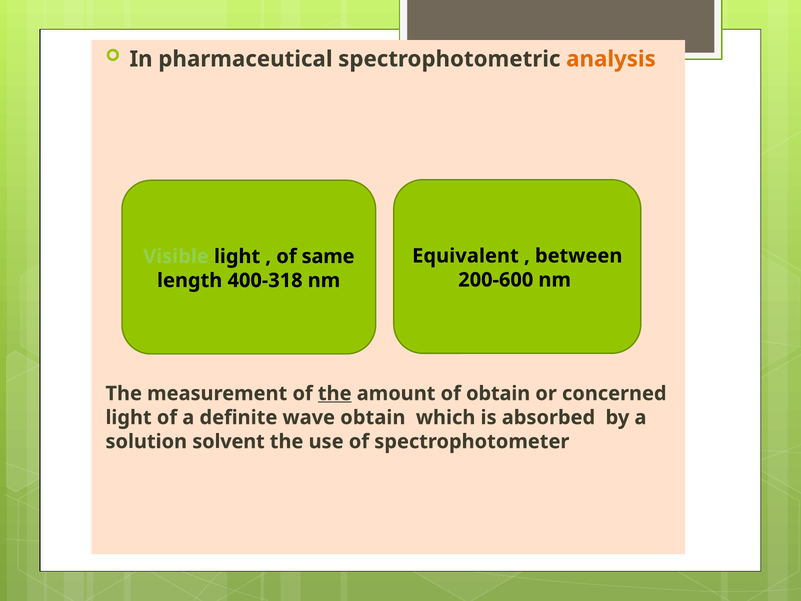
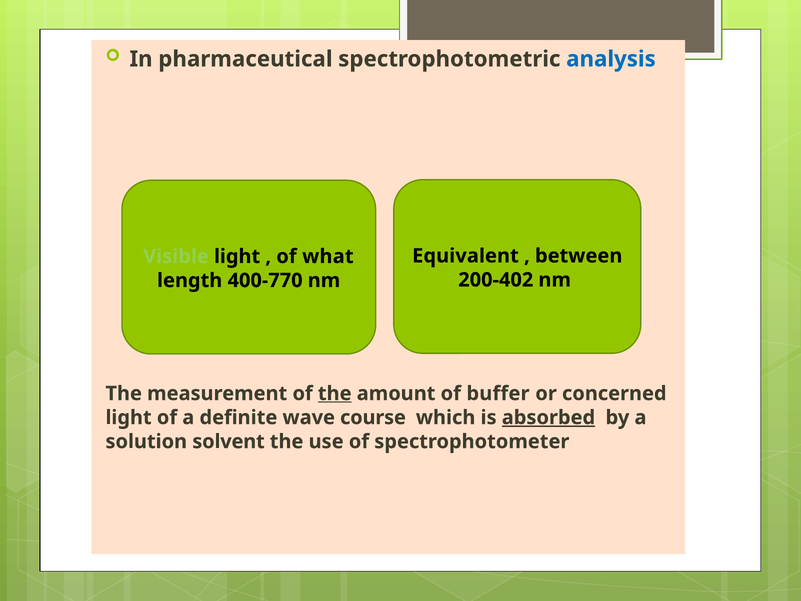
analysis colour: orange -> blue (611, 59)
same: same -> what (328, 256)
200-600: 200-600 -> 200-402 (496, 280)
400-318: 400-318 -> 400-770 (265, 280)
of obtain: obtain -> buffer (498, 393)
wave obtain: obtain -> course (373, 417)
absorbed underline: none -> present (548, 417)
